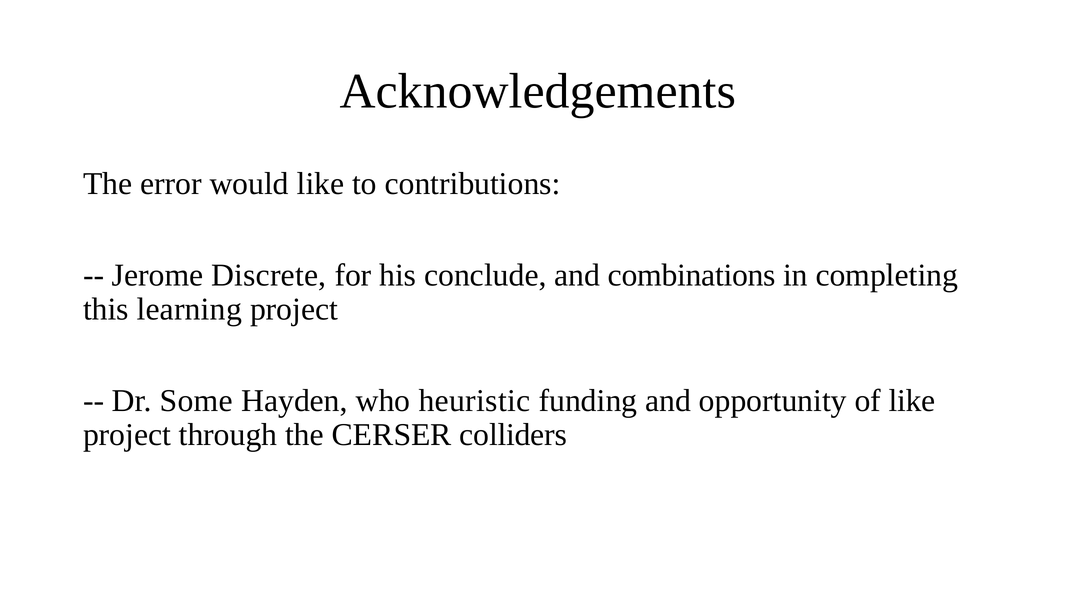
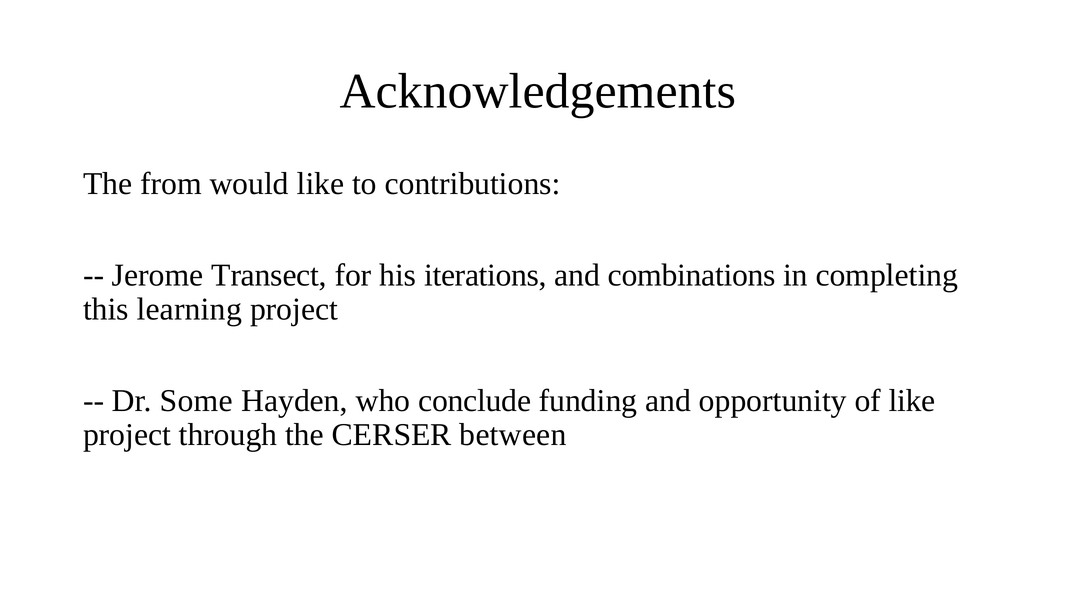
error: error -> from (171, 184)
Discrete: Discrete -> Transect (269, 275)
conclude: conclude -> iterations (486, 275)
heuristic: heuristic -> conclude (475, 401)
colliders: colliders -> between (513, 435)
